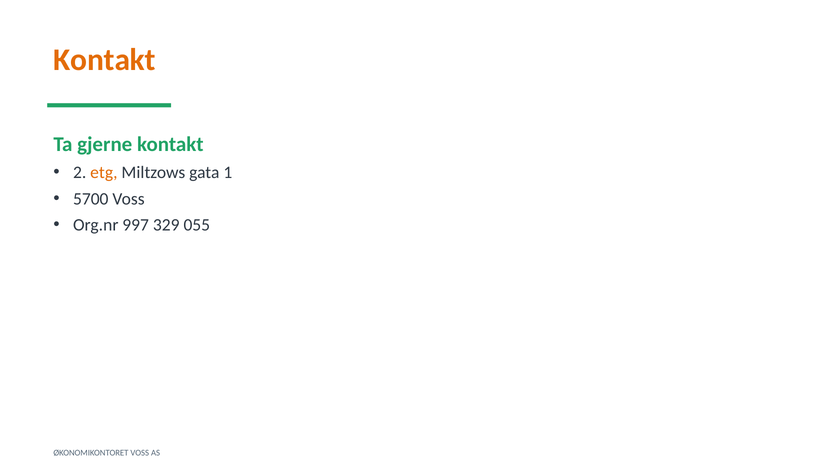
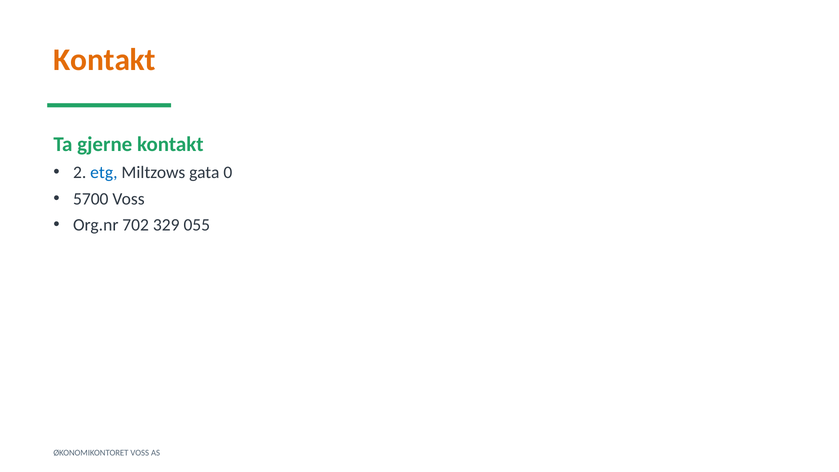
etg colour: orange -> blue (104, 173)
1: 1 -> 0 (228, 173)
997: 997 -> 702 (136, 225)
